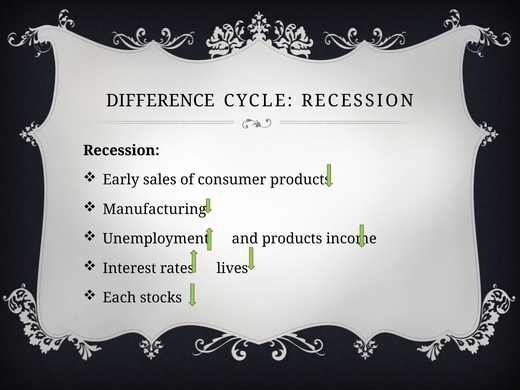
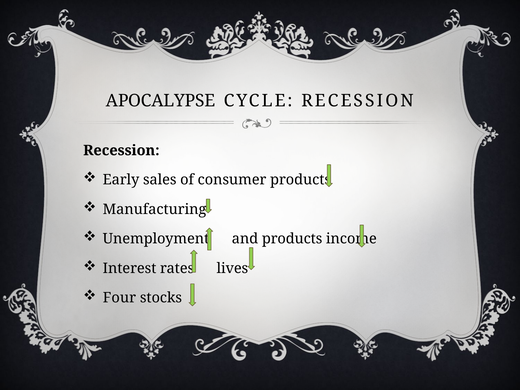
DIFFERENCE: DIFFERENCE -> APOCALYPSE (161, 101)
Each: Each -> Four (119, 298)
